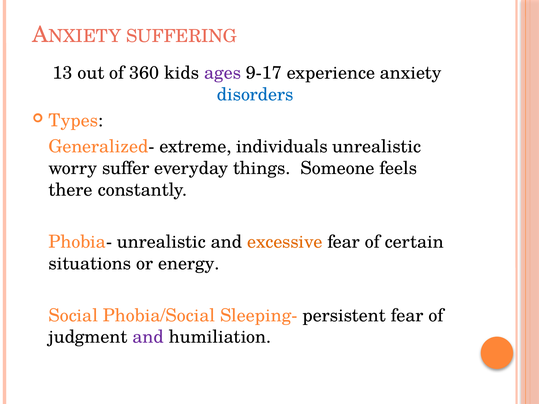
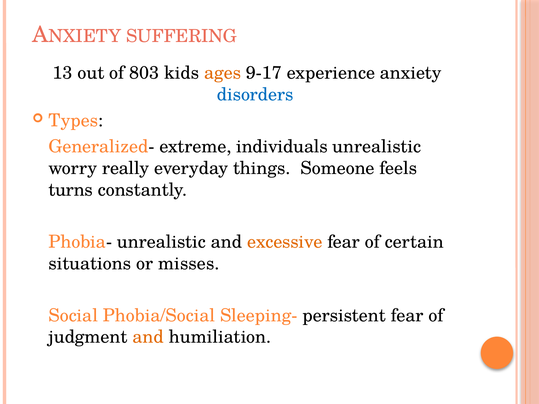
360: 360 -> 803 (144, 73)
ages colour: purple -> orange (223, 73)
suffer: suffer -> really (126, 168)
there: there -> turns (71, 190)
energy: energy -> misses (189, 264)
and colour: purple -> orange (148, 337)
